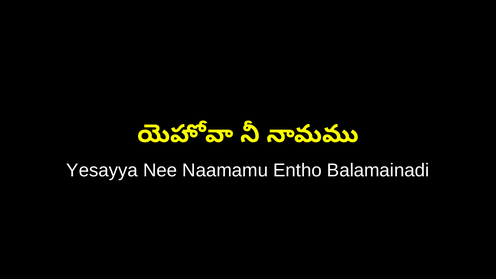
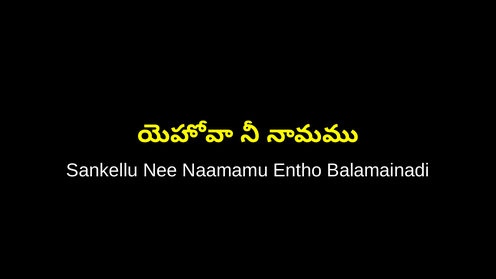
Yesayya: Yesayya -> Sankellu (102, 171)
